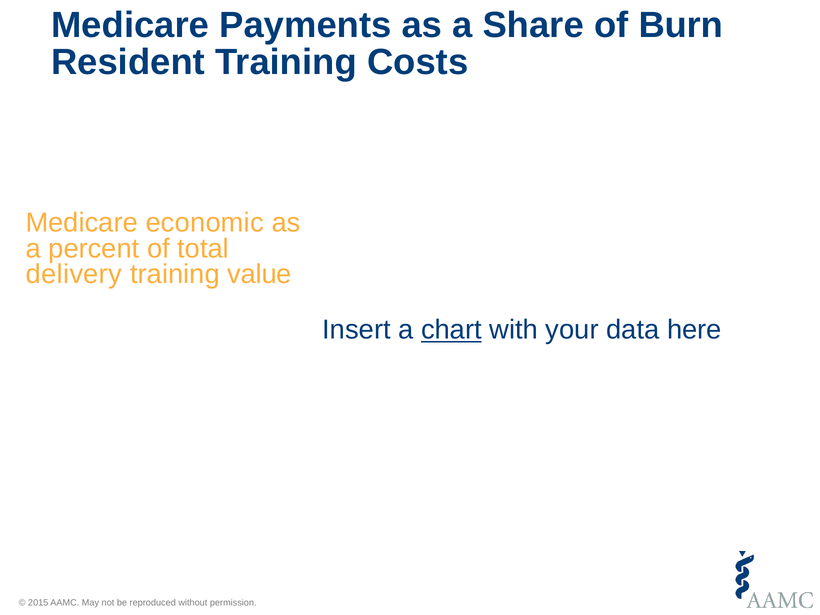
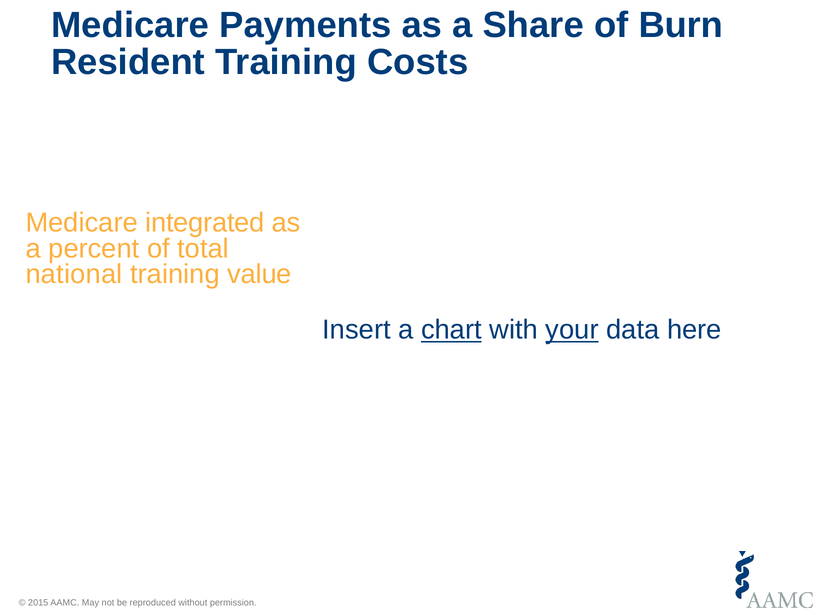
economic: economic -> integrated (205, 223)
delivery: delivery -> national (74, 274)
your underline: none -> present (572, 330)
